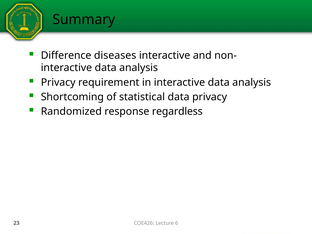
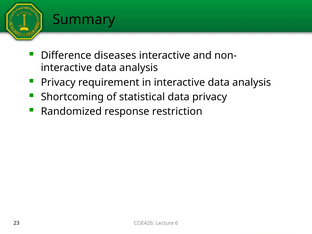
regardless: regardless -> restriction (177, 111)
